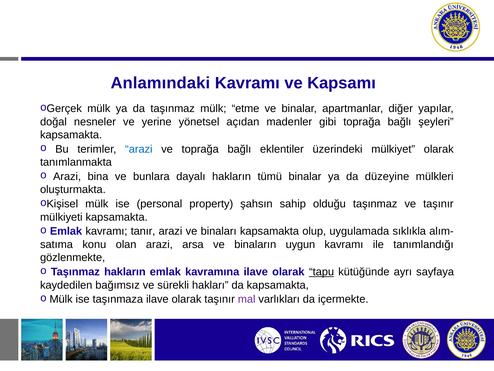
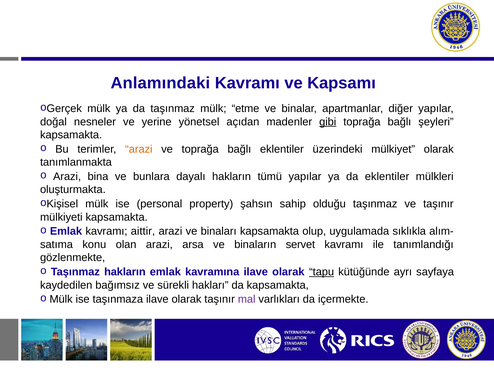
gibi underline: none -> present (328, 122)
arazi colour: blue -> orange (139, 149)
tümü binalar: binalar -> yapılar (305, 176)
da düzeyine: düzeyine -> eklentiler (387, 176)
tanır: tanır -> aittir (143, 231)
uygun: uygun -> servet (300, 244)
